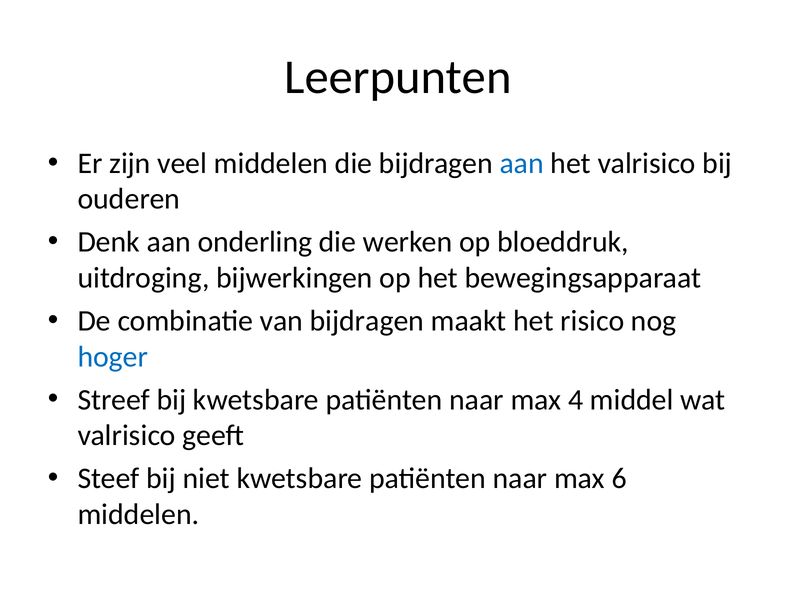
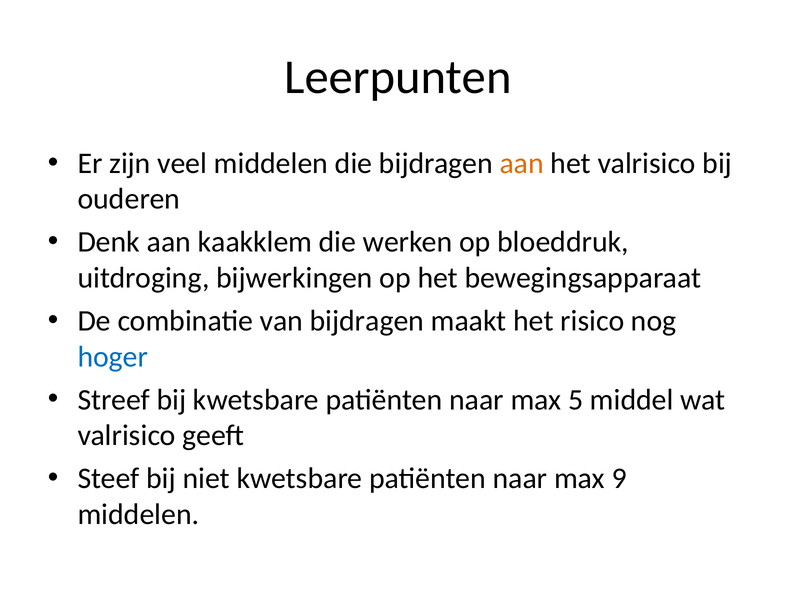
aan colour: blue -> orange (522, 163)
onderling: onderling -> kaakklem (255, 242)
4: 4 -> 5 (576, 400)
6: 6 -> 9 (619, 478)
